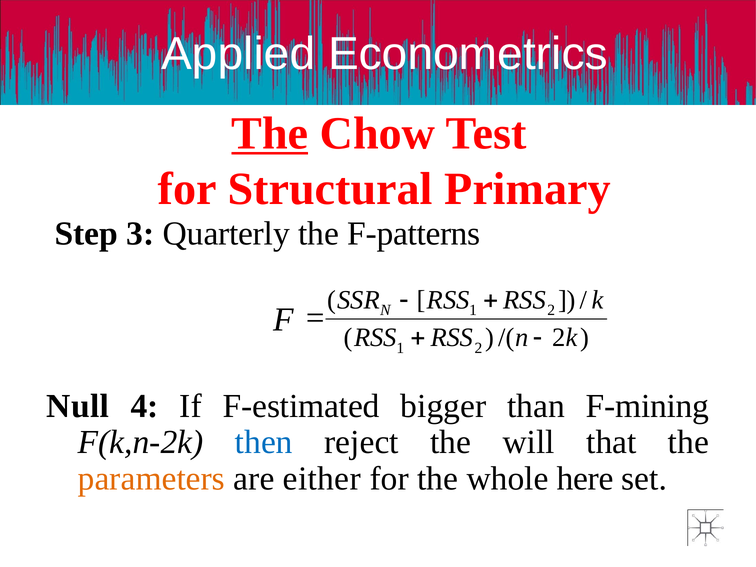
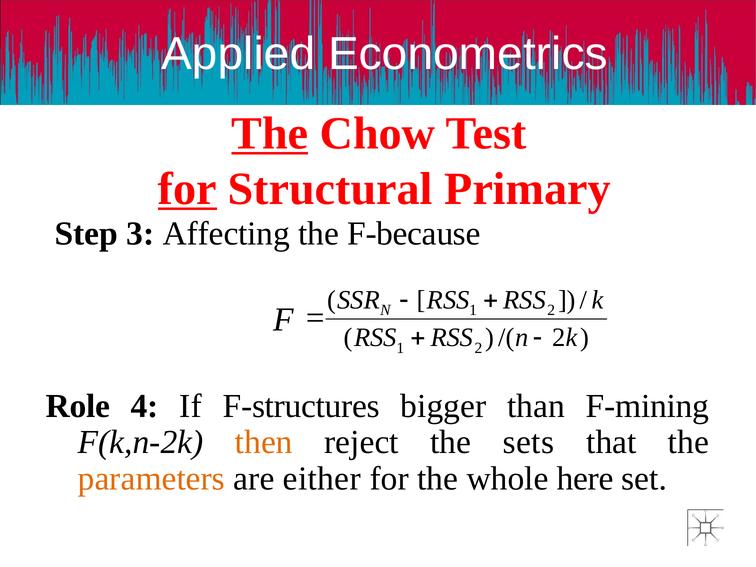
for underline: none -> present (187, 189)
Quarterly: Quarterly -> Affecting (226, 234)
F-patterns: F-patterns -> F-because (414, 234)
Null: Null -> Role (78, 406)
F-estimated: F-estimated -> F-structures (301, 406)
then colour: blue -> orange (264, 442)
will: will -> sets (529, 442)
